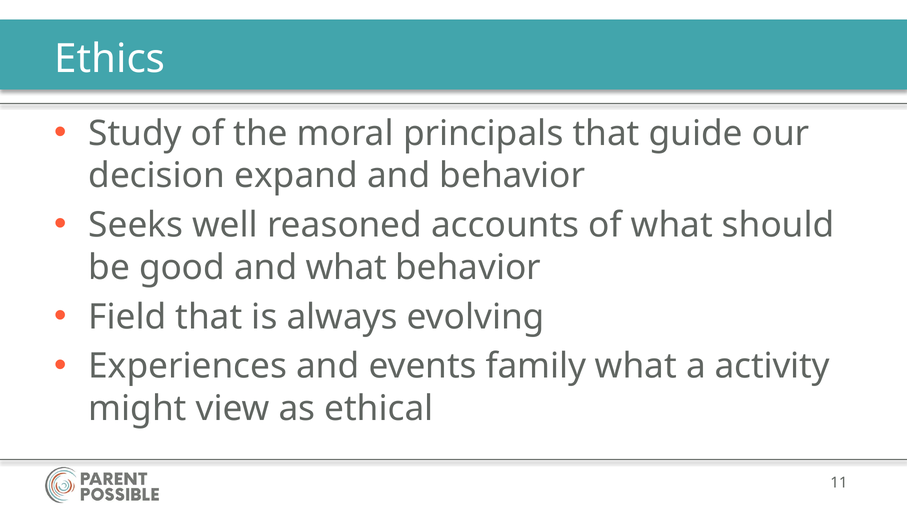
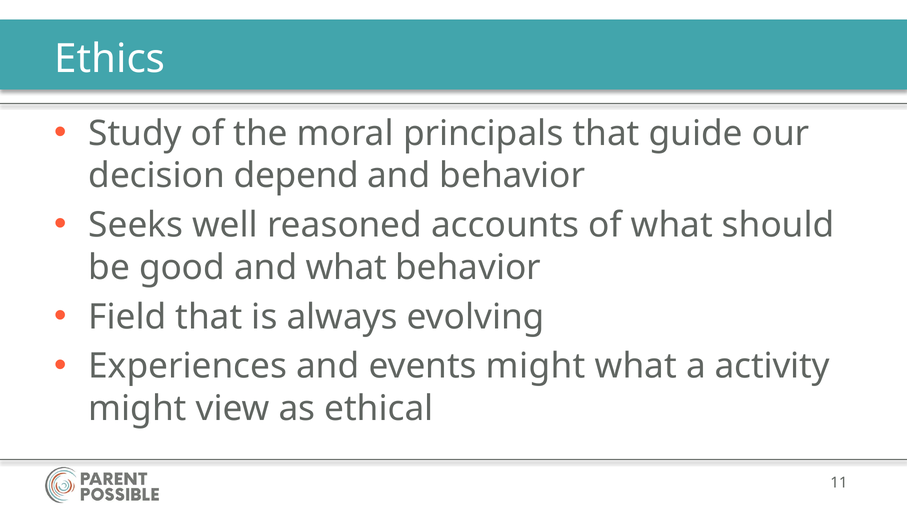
expand: expand -> depend (296, 176)
events family: family -> might (536, 366)
